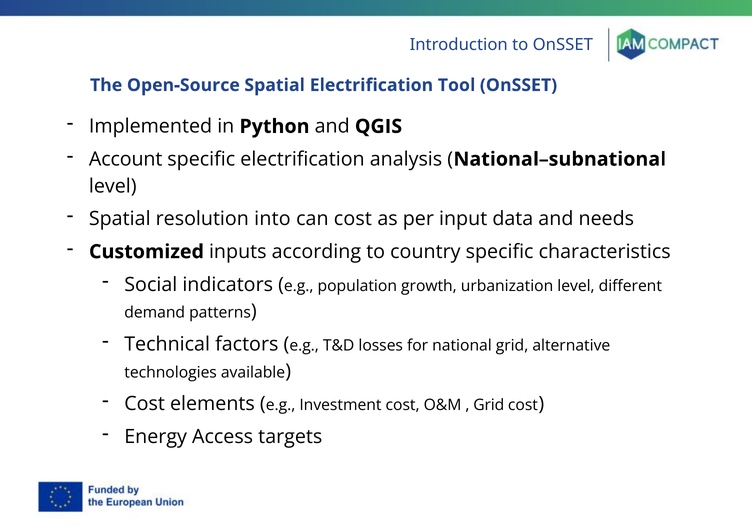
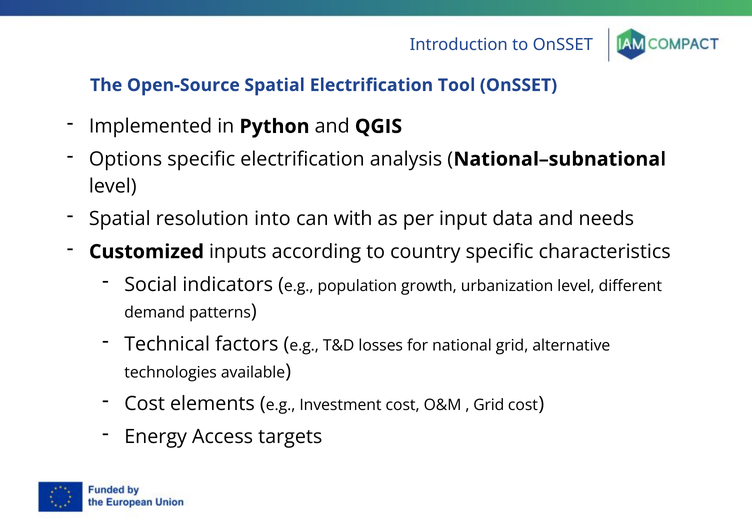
Account: Account -> Options (126, 159)
can cost: cost -> with (353, 219)
